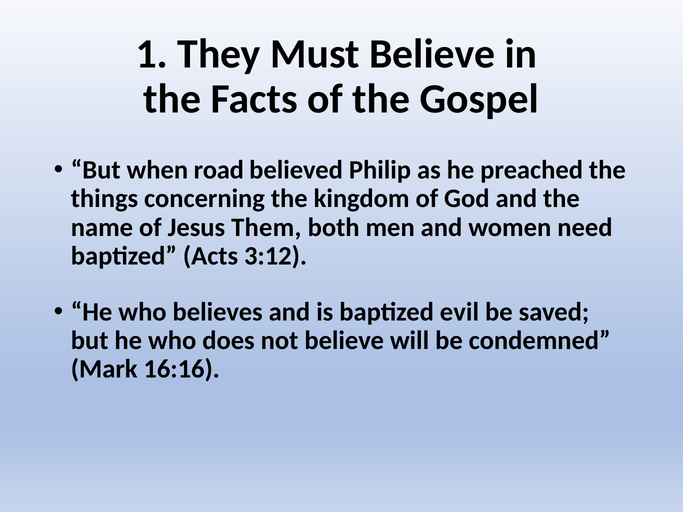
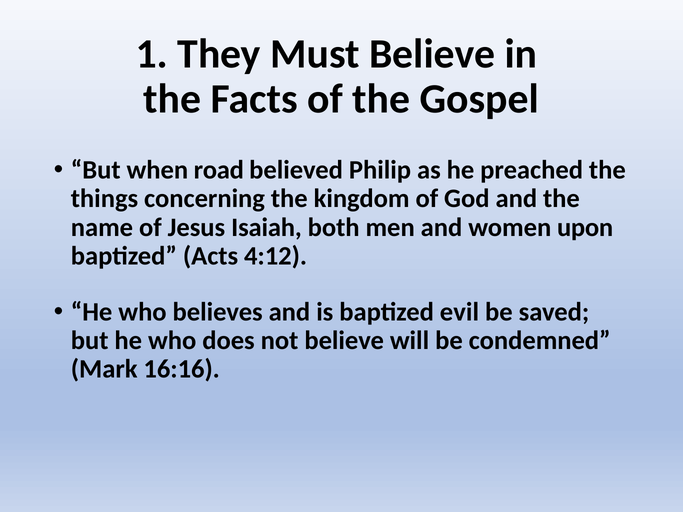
Them: Them -> Isaiah (266, 227)
need: need -> upon (585, 227)
3:12: 3:12 -> 4:12 (276, 256)
